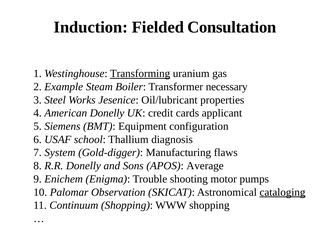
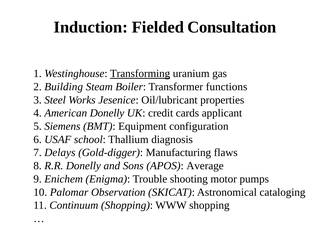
Example: Example -> Building (64, 87)
necessary: necessary -> functions (227, 87)
System: System -> Delays (60, 153)
cataloging underline: present -> none (283, 193)
